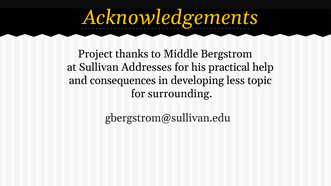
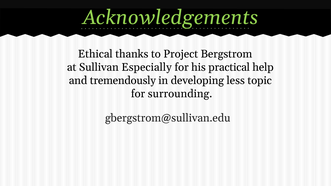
Acknowledgements colour: yellow -> light green (170, 17)
Project: Project -> Ethical (95, 54)
Middle: Middle -> Project (181, 54)
Addresses: Addresses -> Especially (147, 67)
consequences: consequences -> tremendously (123, 81)
